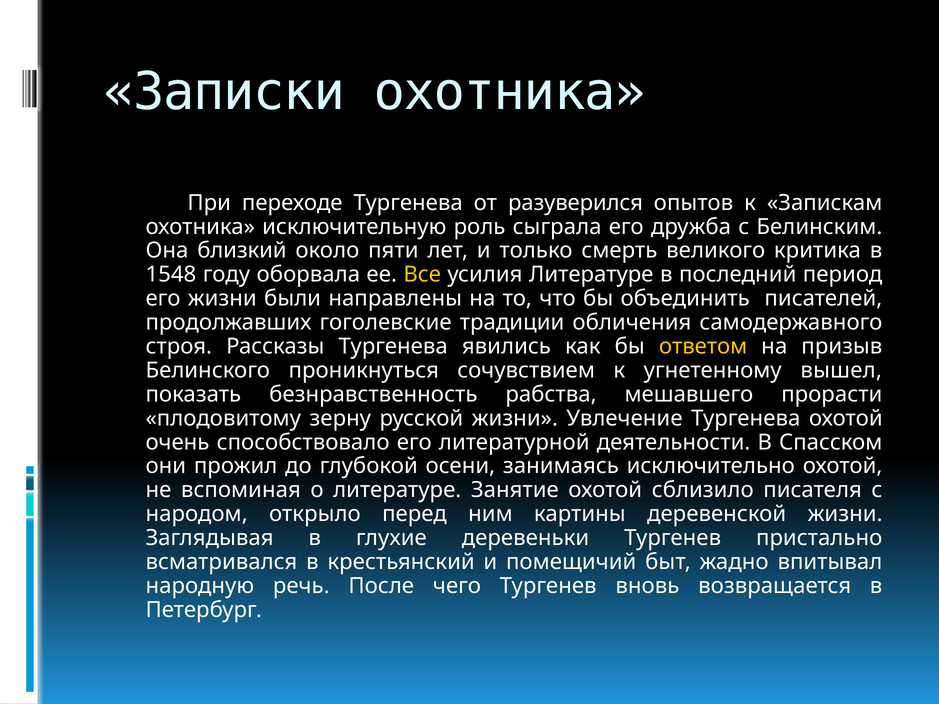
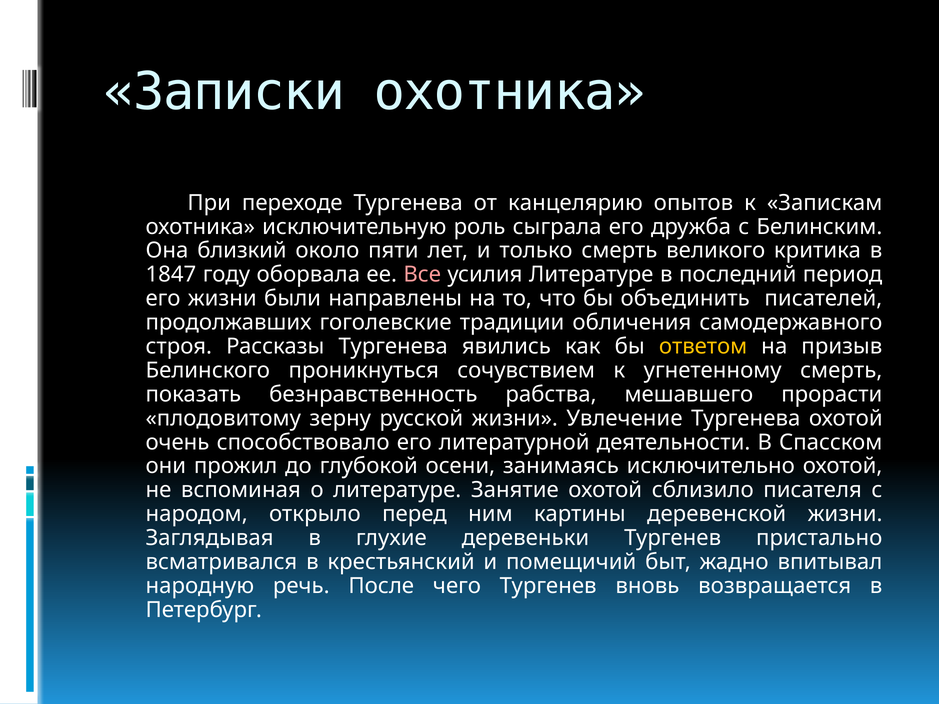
разуверился: разуверился -> канцелярию (575, 203)
1548: 1548 -> 1847 (171, 275)
Все colour: yellow -> pink (422, 275)
угнетенному вышел: вышел -> смерть (841, 370)
